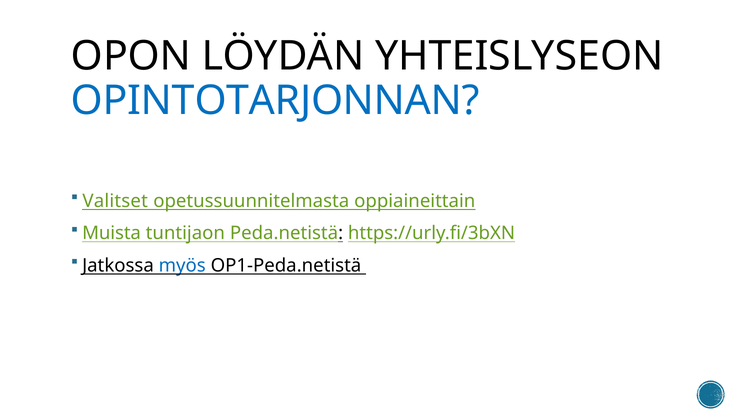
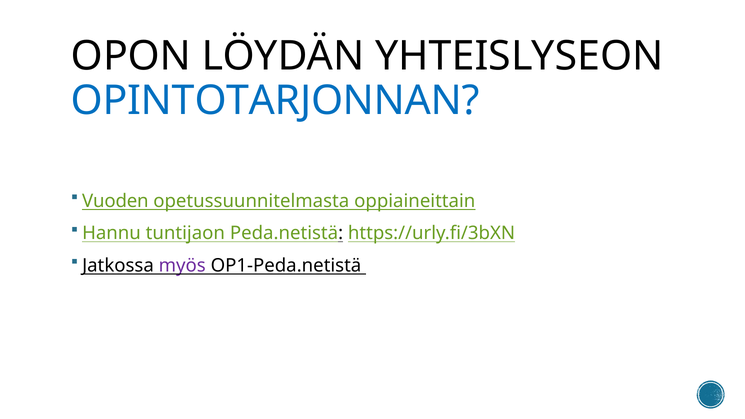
Valitset: Valitset -> Vuoden (115, 201)
Muista: Muista -> Hannu (112, 233)
myös colour: blue -> purple (182, 265)
